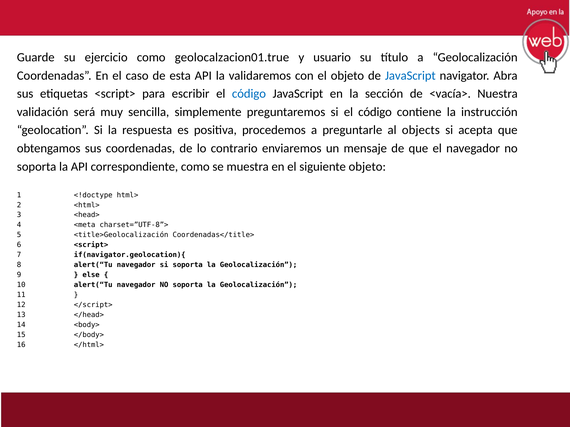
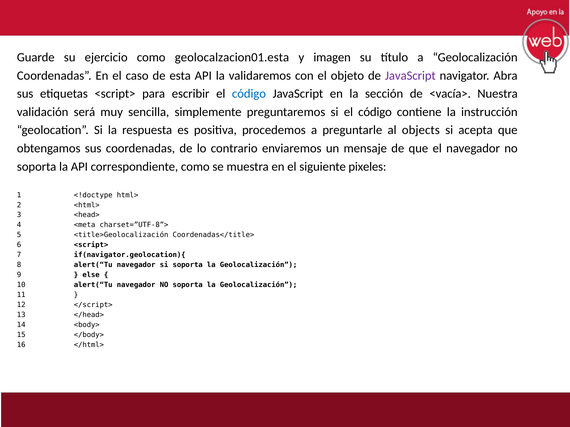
geolocalzacion01.true: geolocalzacion01.true -> geolocalzacion01.esta (232, 58)
usuario: usuario -> imagen (332, 58)
JavaScript colour: blue -> purple (410, 76)
siguiente objeto: objeto -> pixeles (367, 167)
